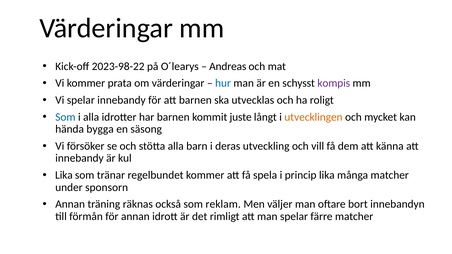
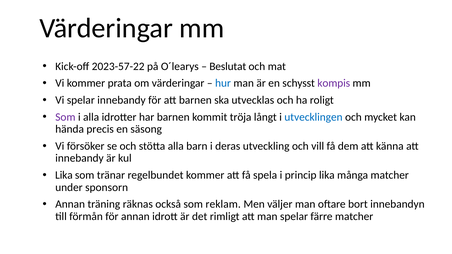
2023-98-22: 2023-98-22 -> 2023-57-22 (118, 66)
Andreas: Andreas -> Beslutat (228, 66)
Som colour: blue -> purple (65, 117)
juste: juste -> tröja (241, 117)
utvecklingen colour: orange -> blue (313, 117)
bygga: bygga -> precis (100, 129)
